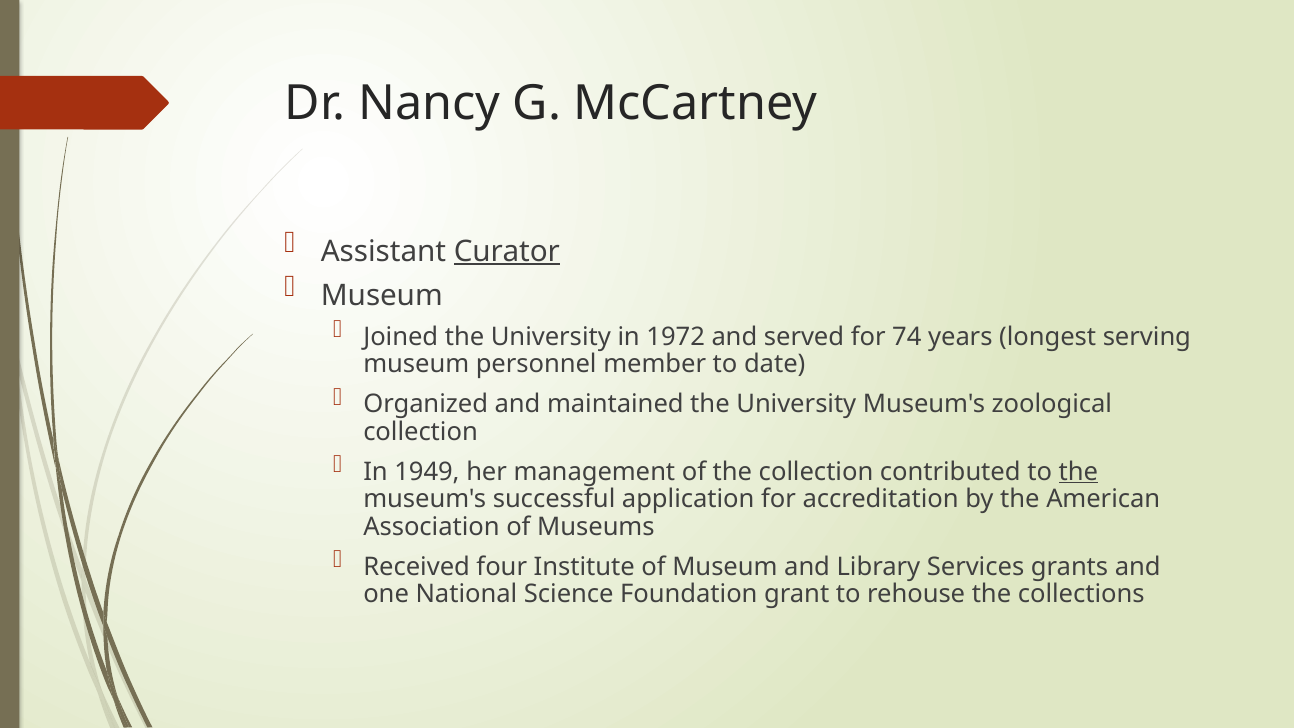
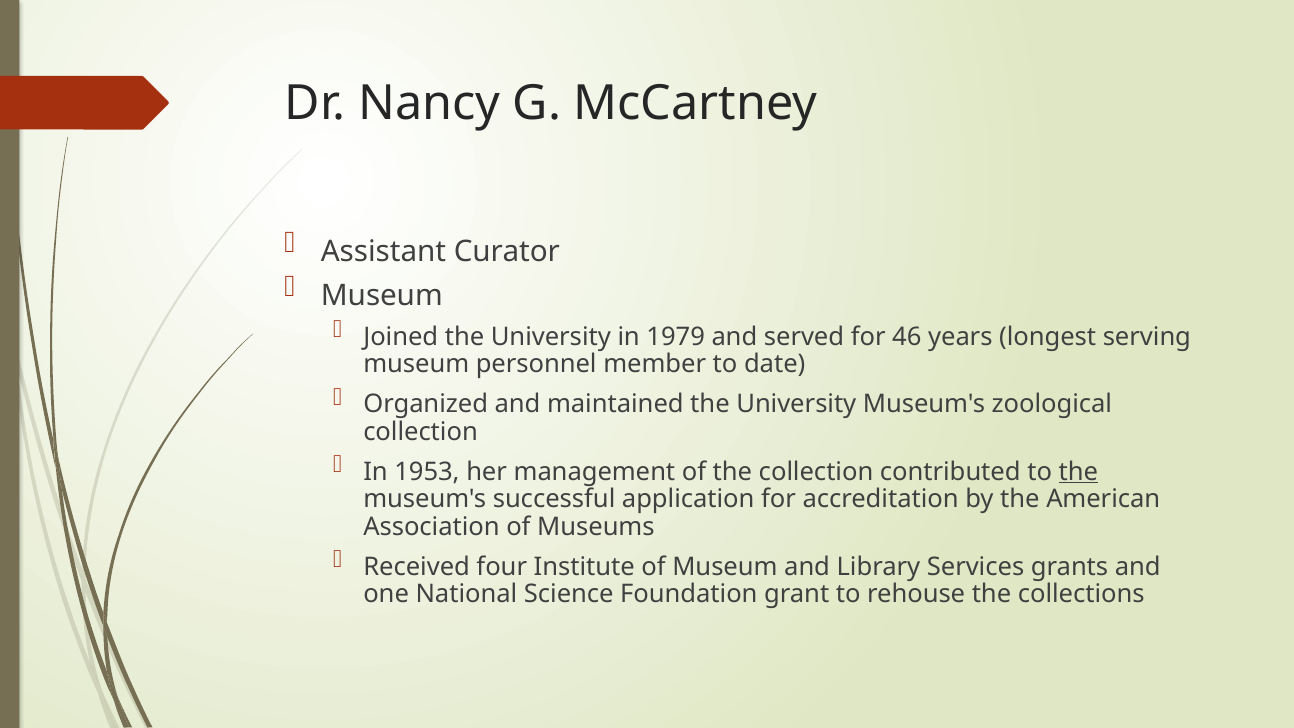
Curator underline: present -> none (507, 251)
1972: 1972 -> 1979 (676, 337)
74: 74 -> 46 (907, 337)
1949: 1949 -> 1953 (427, 472)
